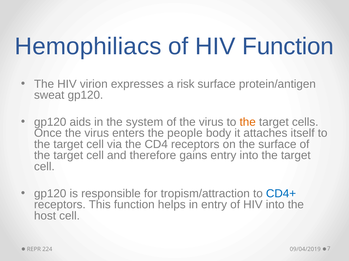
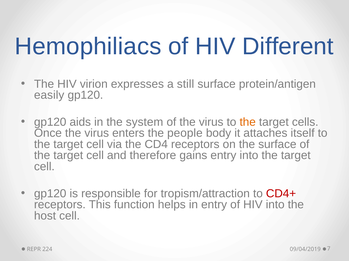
HIV Function: Function -> Different (288, 46)
risk: risk -> still (186, 84)
sweat: sweat -> easily (49, 95)
CD4+ colour: blue -> red (281, 194)
